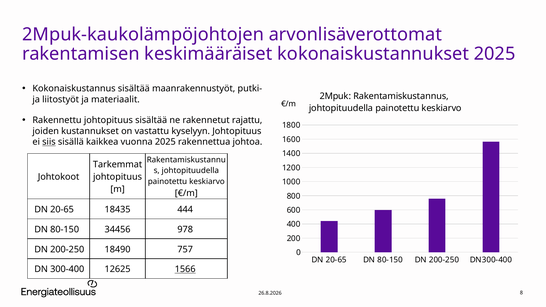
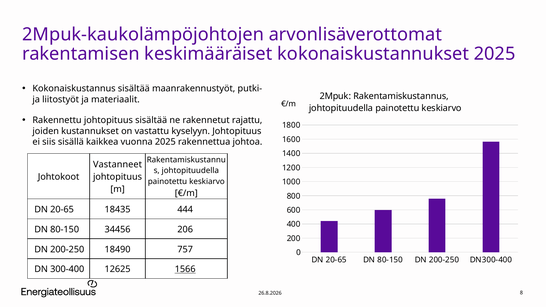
siis underline: present -> none (49, 142)
Tarkemmat: Tarkemmat -> Vastanneet (118, 165)
978: 978 -> 206 (185, 230)
